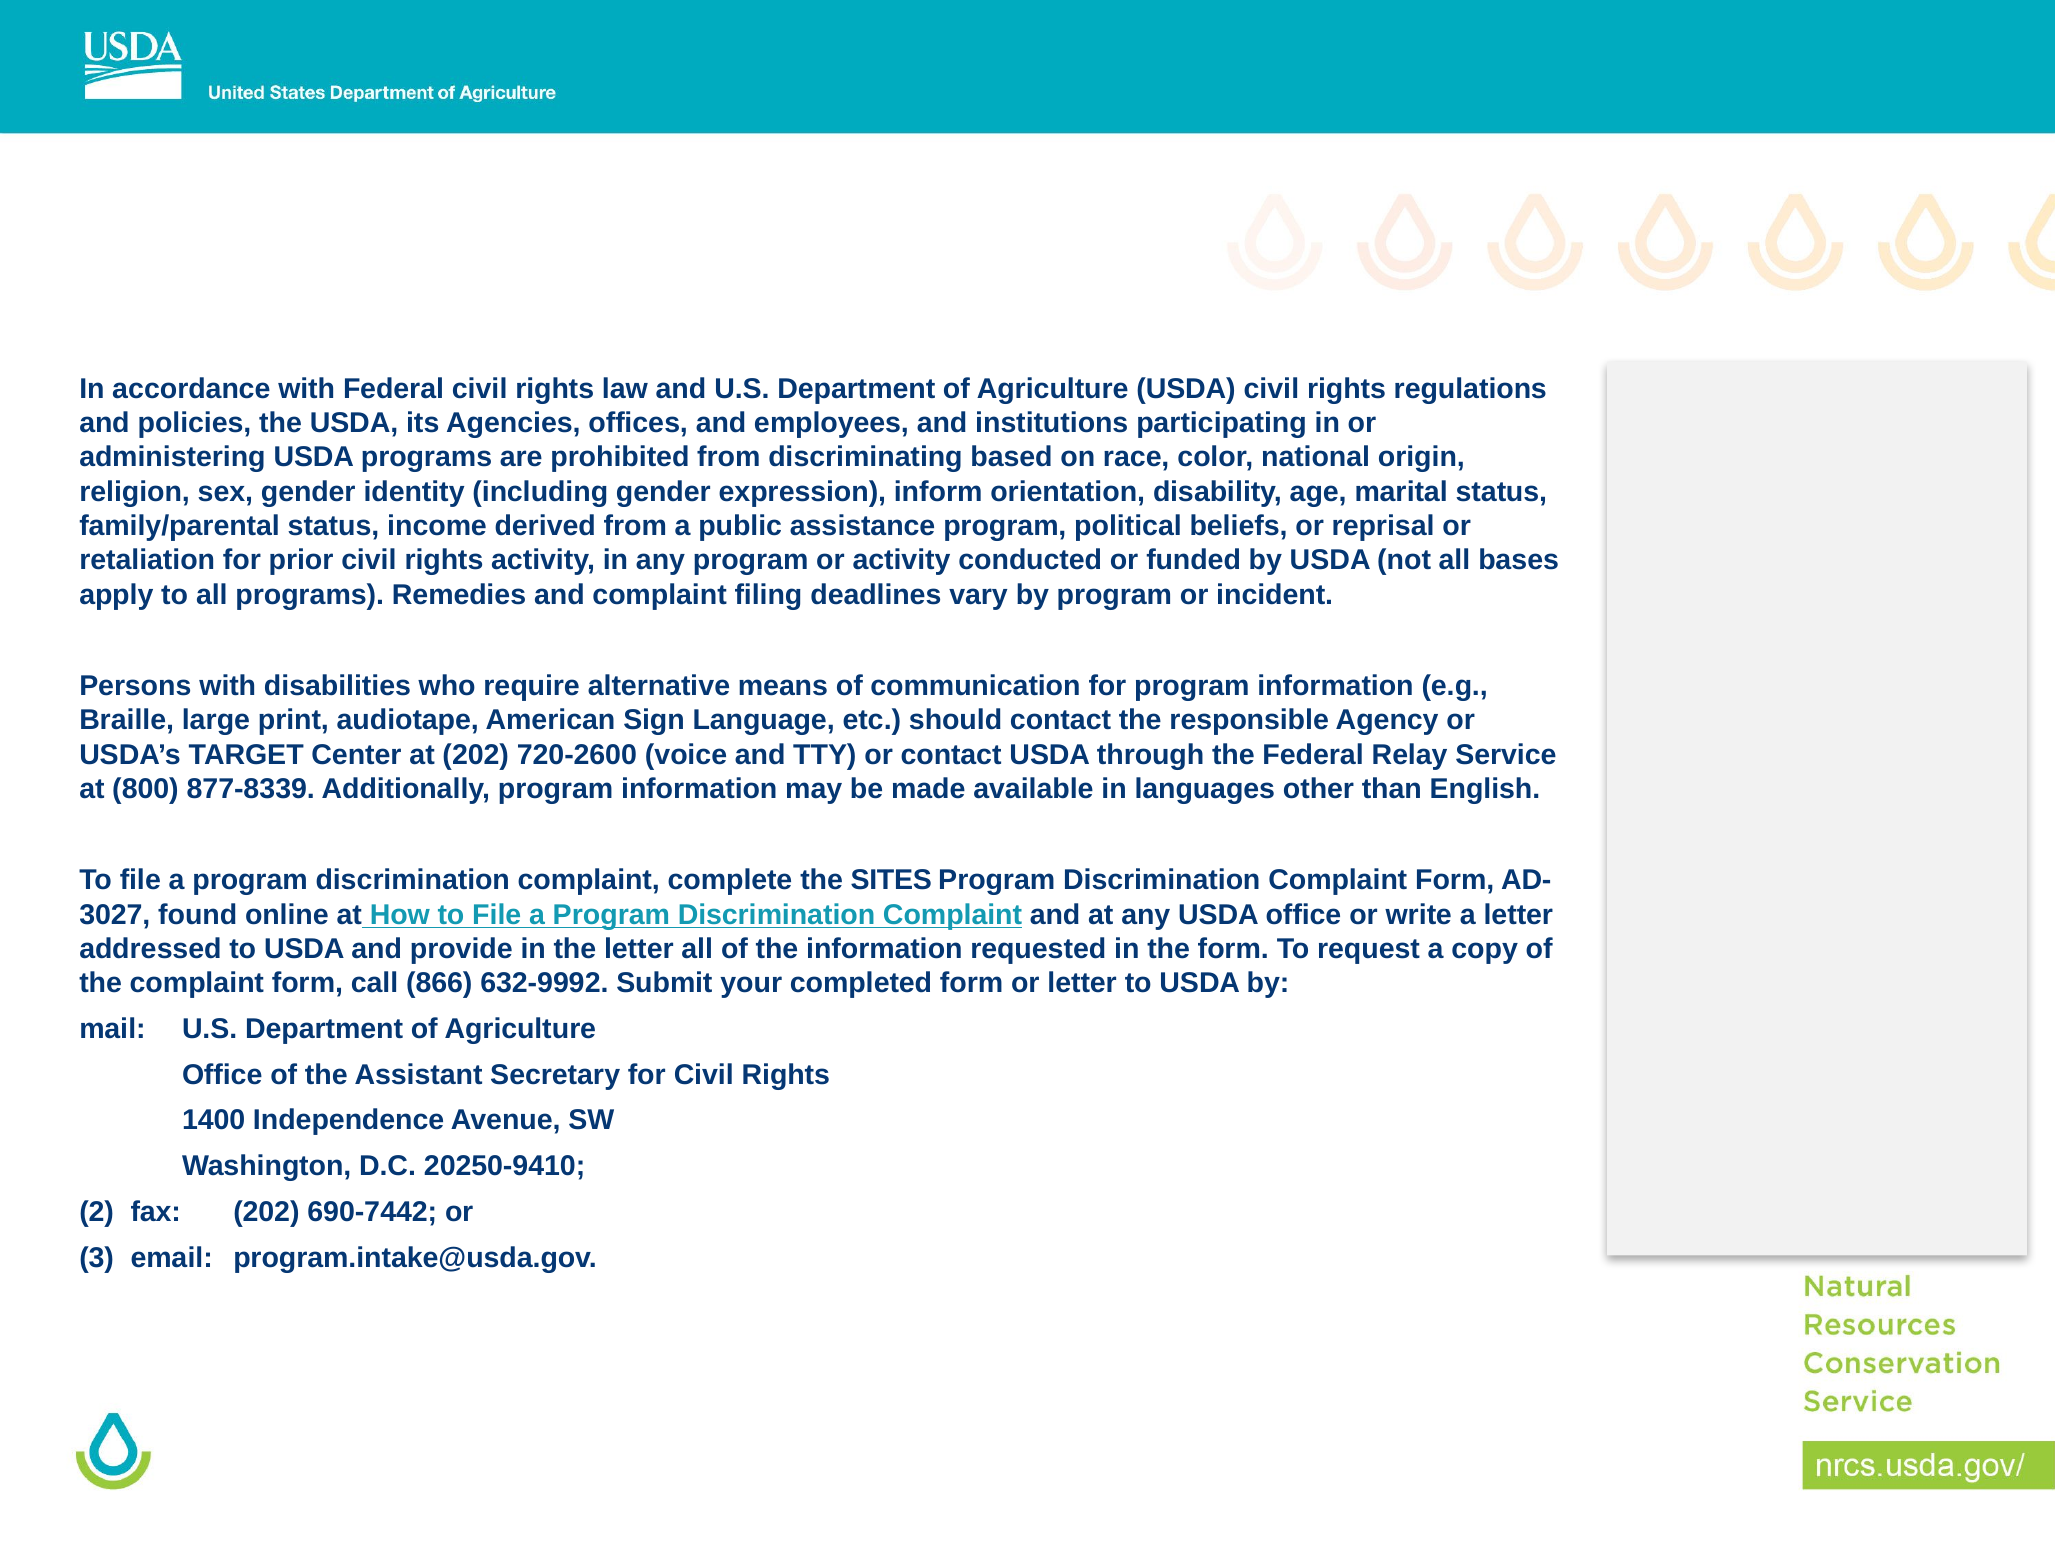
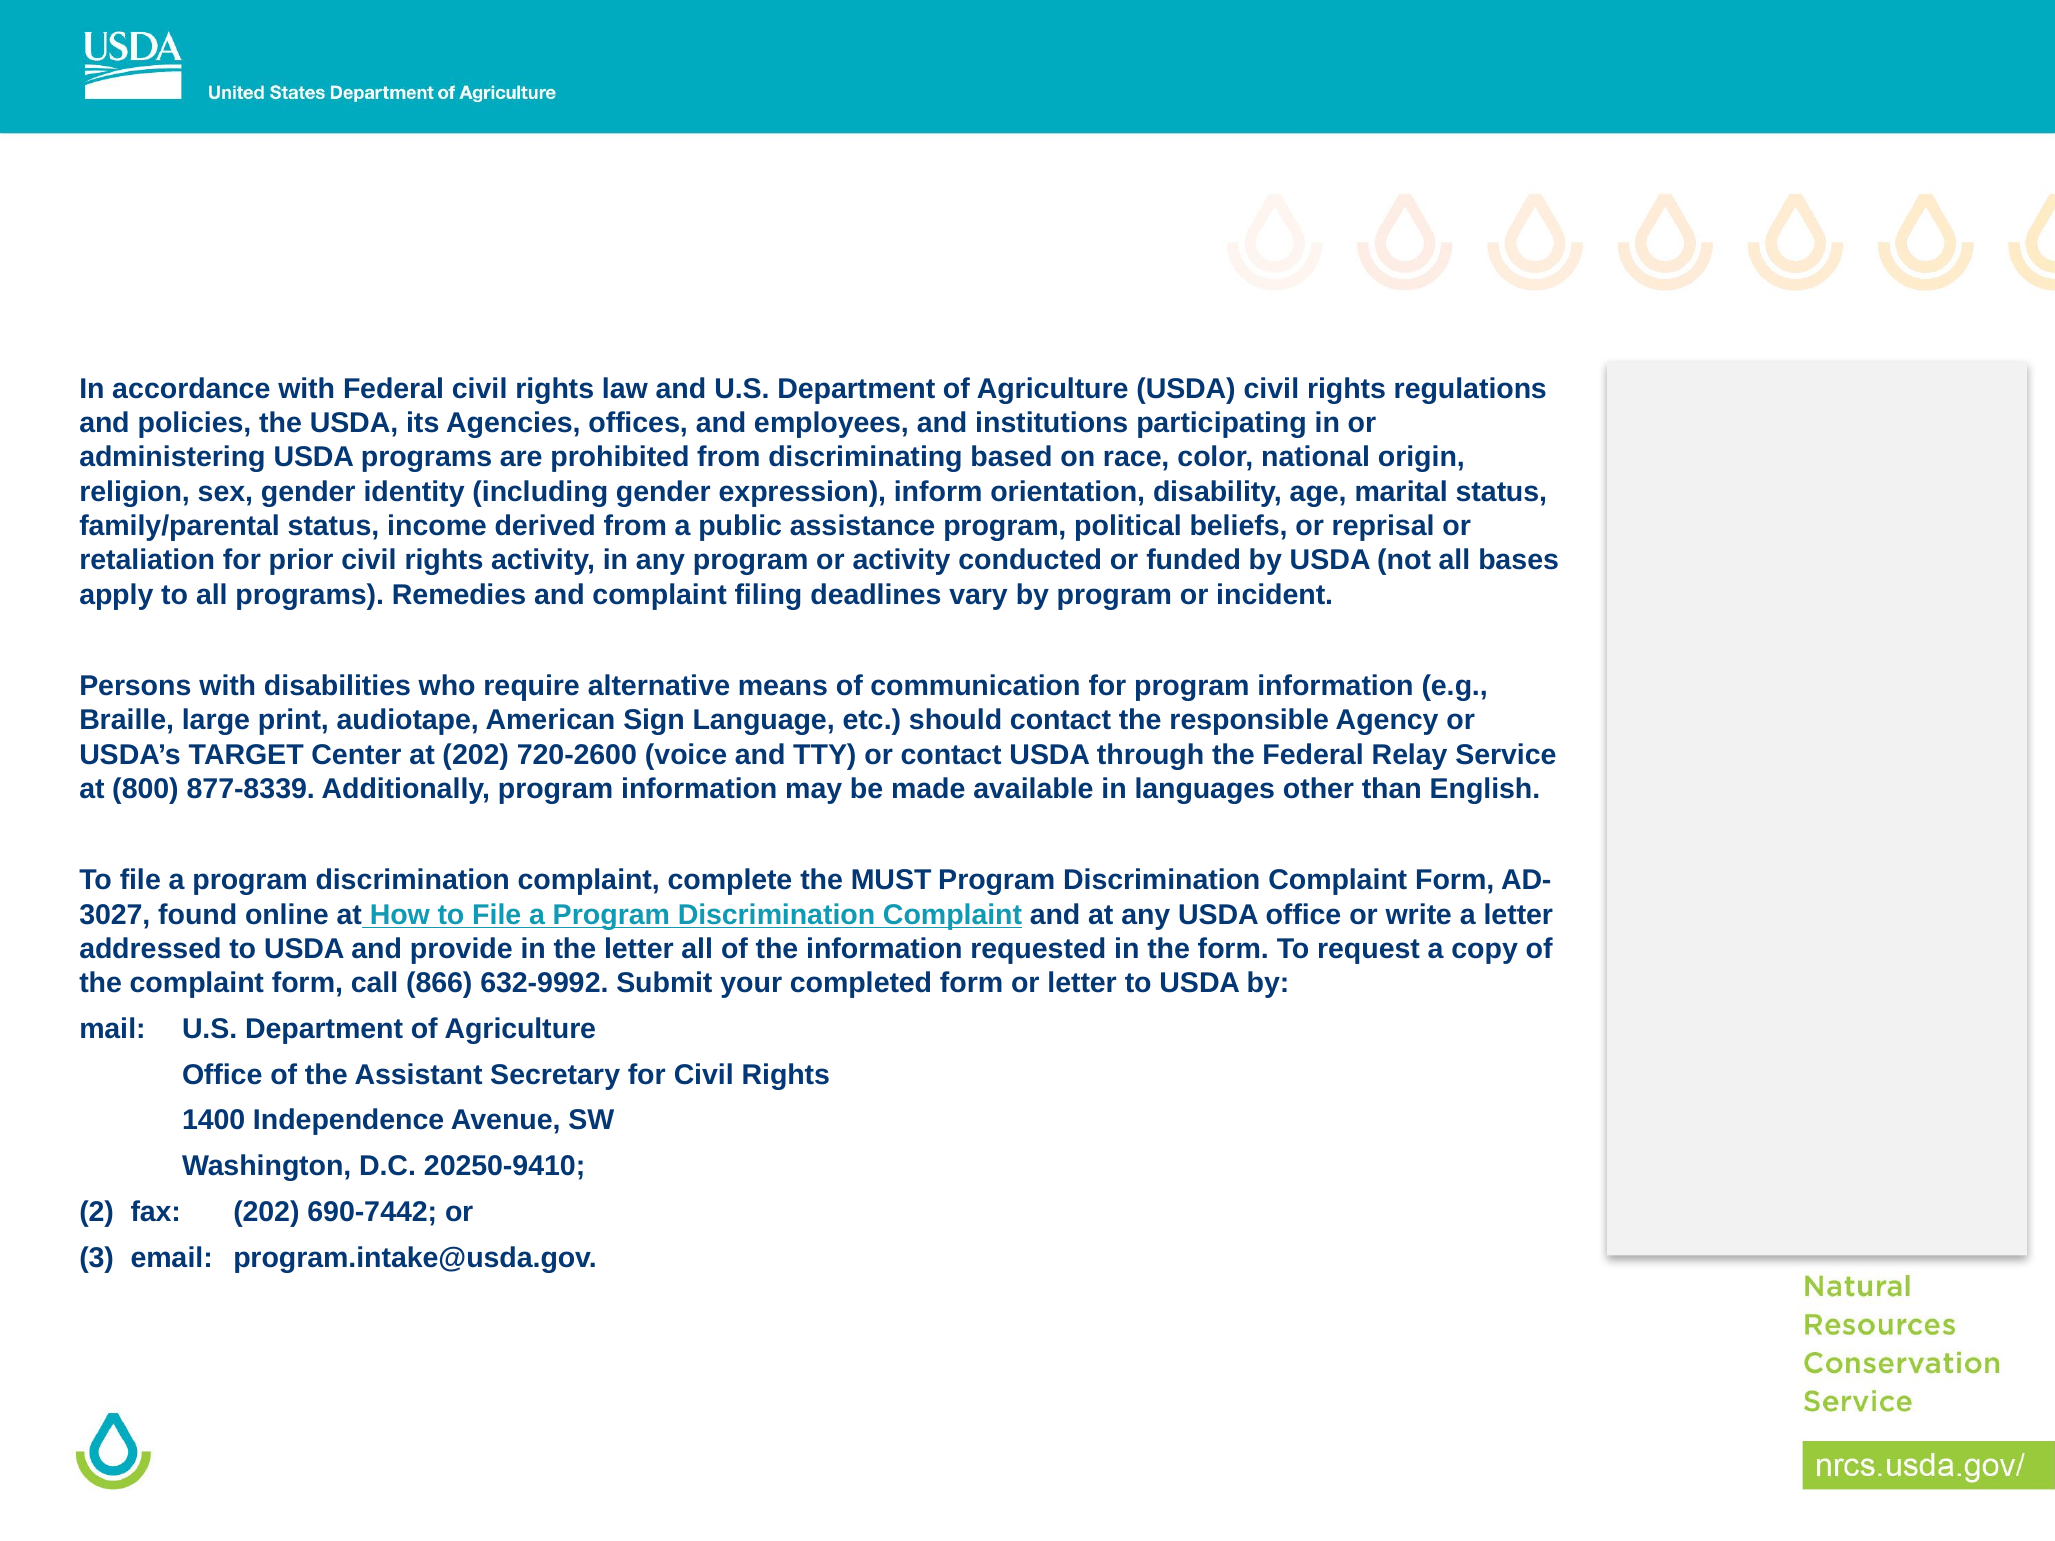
SITES: SITES -> MUST (891, 881)
